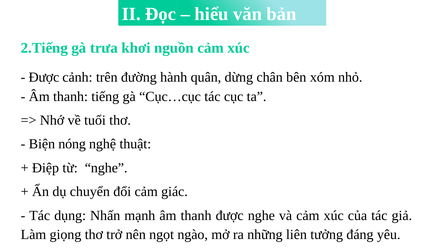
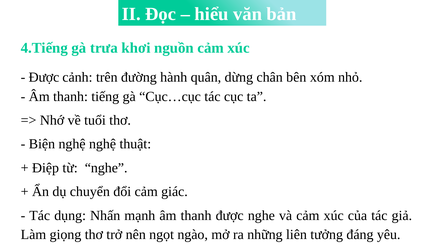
2.Tiếng: 2.Tiếng -> 4.Tiếng (44, 48)
Biện nóng: nóng -> nghệ (72, 144)
